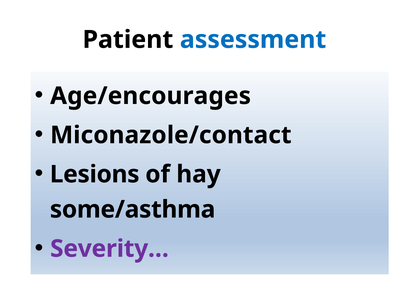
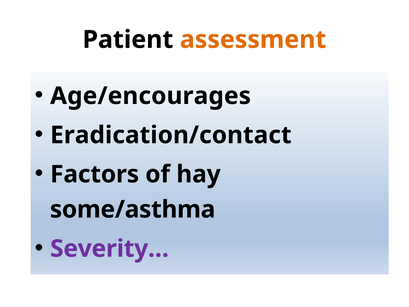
assessment colour: blue -> orange (253, 40)
Miconazole/contact: Miconazole/contact -> Eradication/contact (171, 135)
Lesions: Lesions -> Factors (95, 174)
